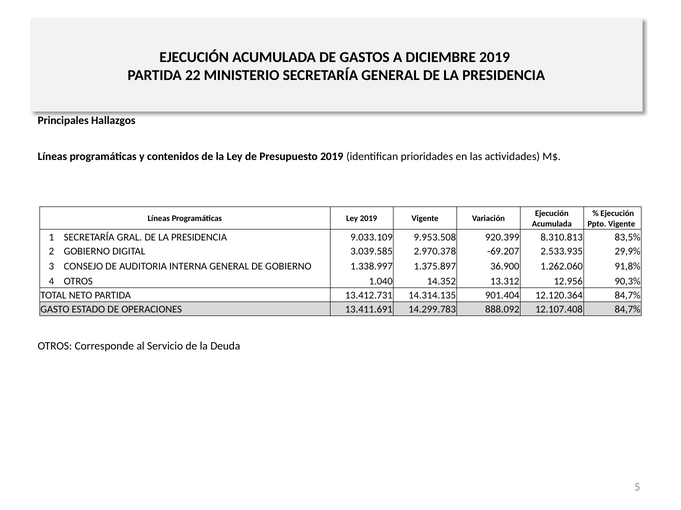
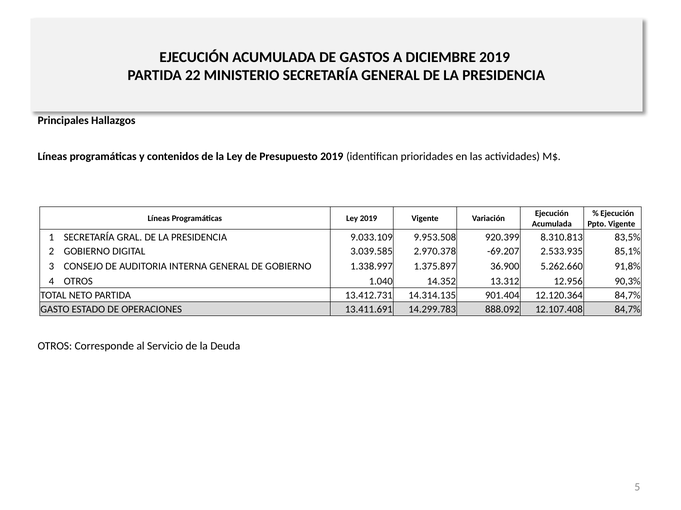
29,9%: 29,9% -> 85,1% (628, 252)
1.262.060: 1.262.060 -> 5.262.660 (562, 267)
